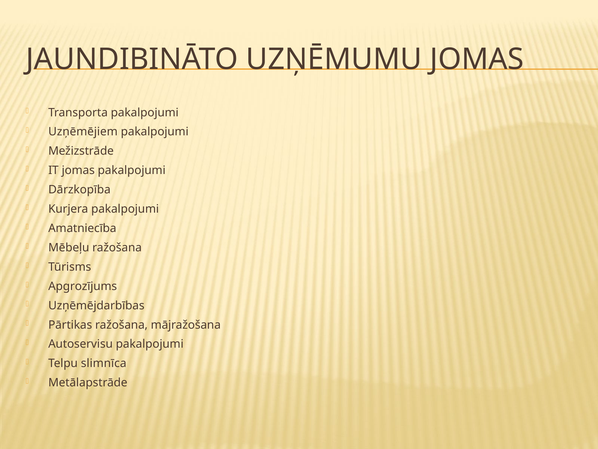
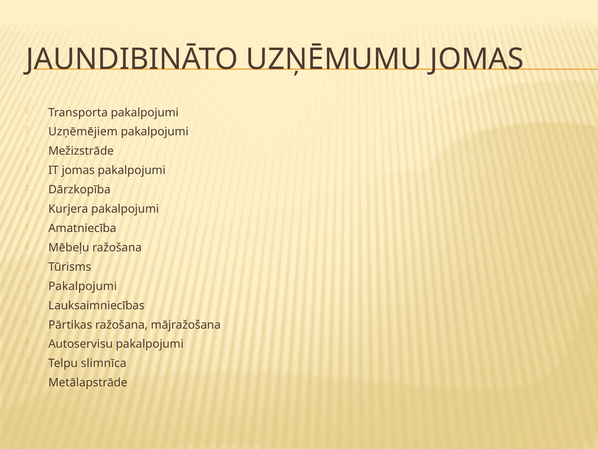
Apgrozījums: Apgrozījums -> Pakalpojumi (83, 286)
Uzņēmējdarbības: Uzņēmējdarbības -> Lauksaimniecības (96, 305)
